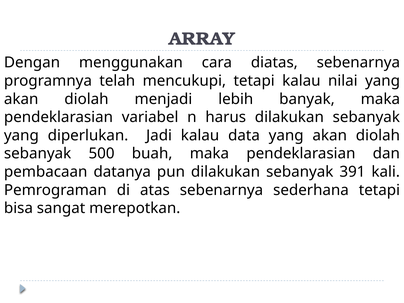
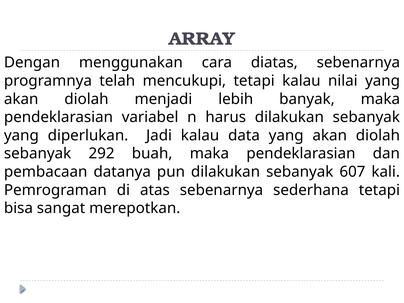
500: 500 -> 292 (102, 154)
391: 391 -> 607 (352, 172)
